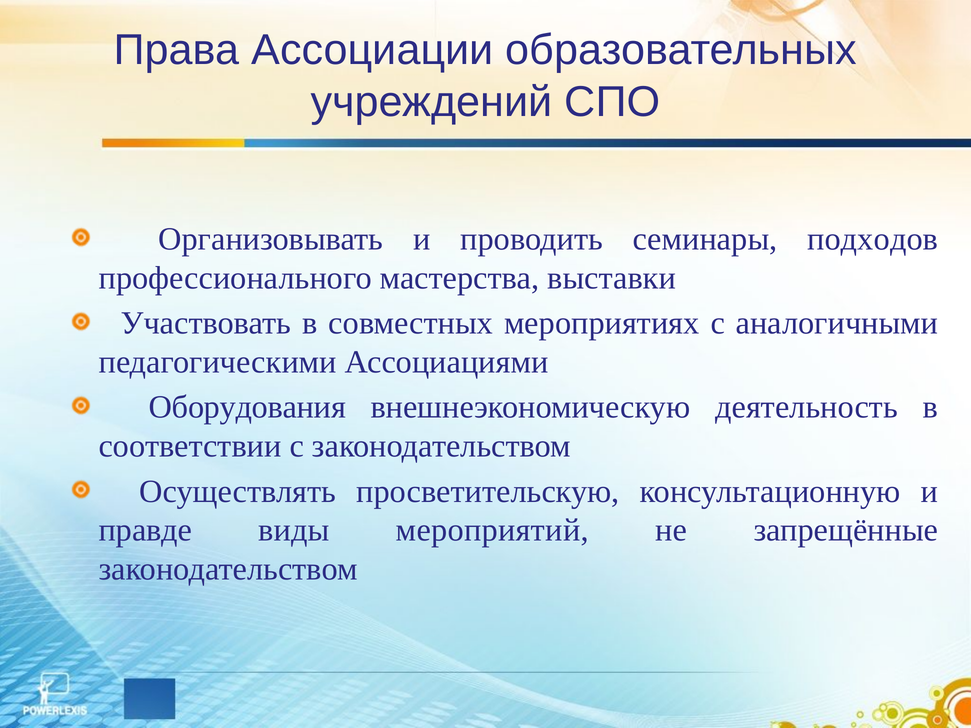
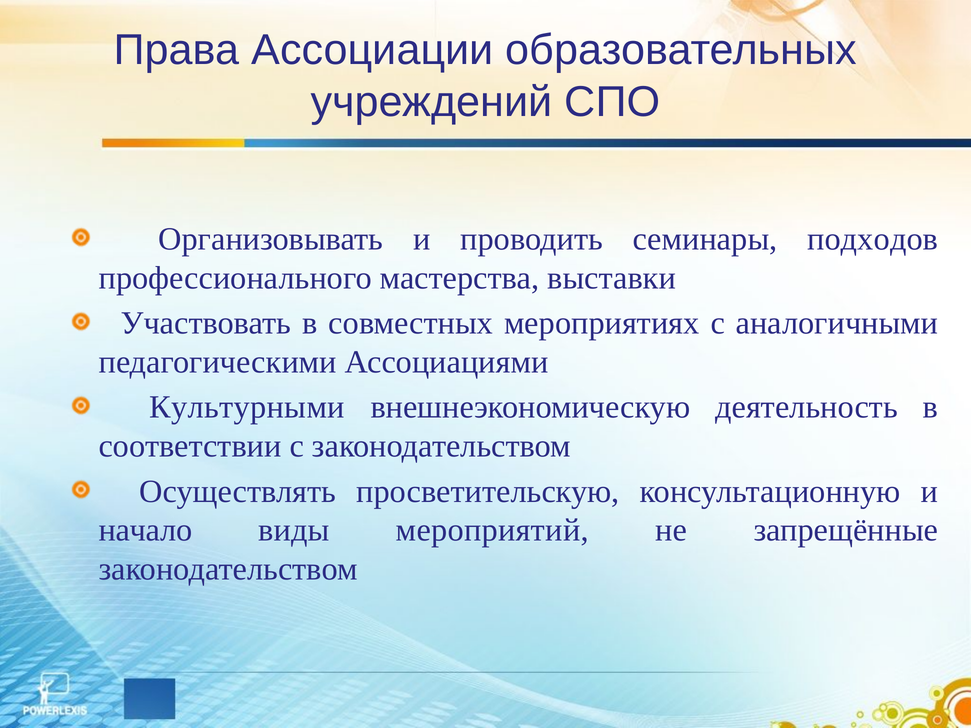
Оборудования: Оборудования -> Культурными (247, 407)
правде: правде -> начало (145, 530)
